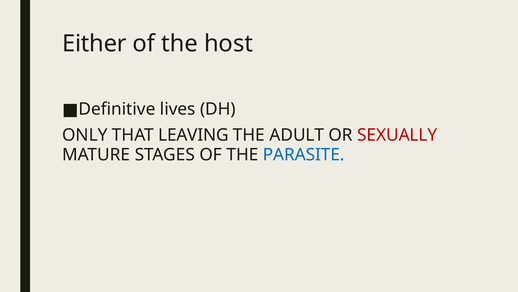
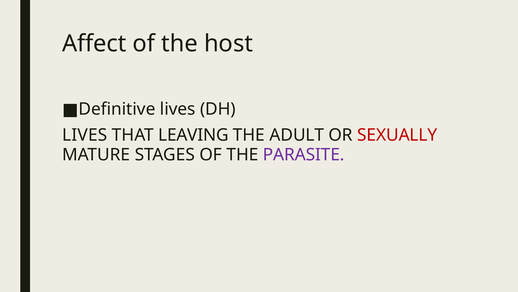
Either: Either -> Affect (94, 44)
ONLY: ONLY -> LIVES (85, 135)
PARASITE colour: blue -> purple (304, 154)
